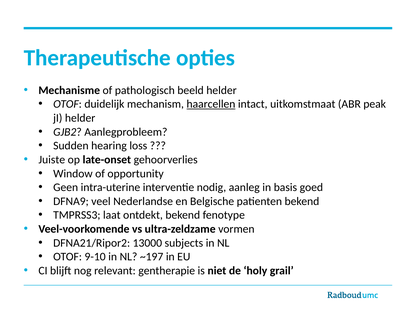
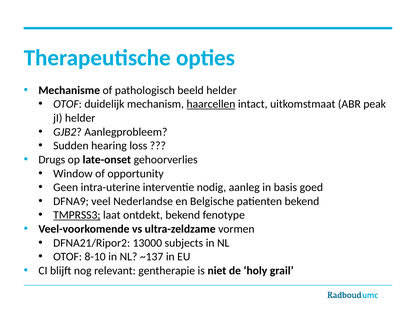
Juiste: Juiste -> Drugs (52, 160)
TMPRSS3 underline: none -> present (77, 215)
9-10: 9-10 -> 8-10 (95, 257)
~197: ~197 -> ~137 (152, 257)
